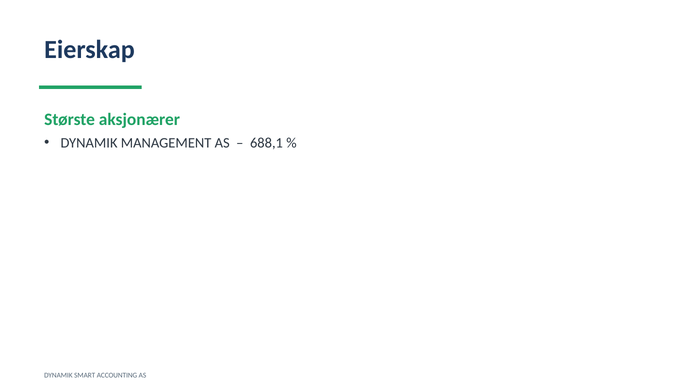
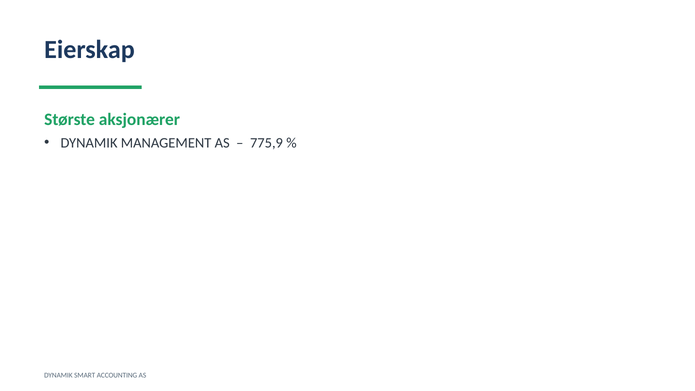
688,1: 688,1 -> 775,9 (266, 143)
